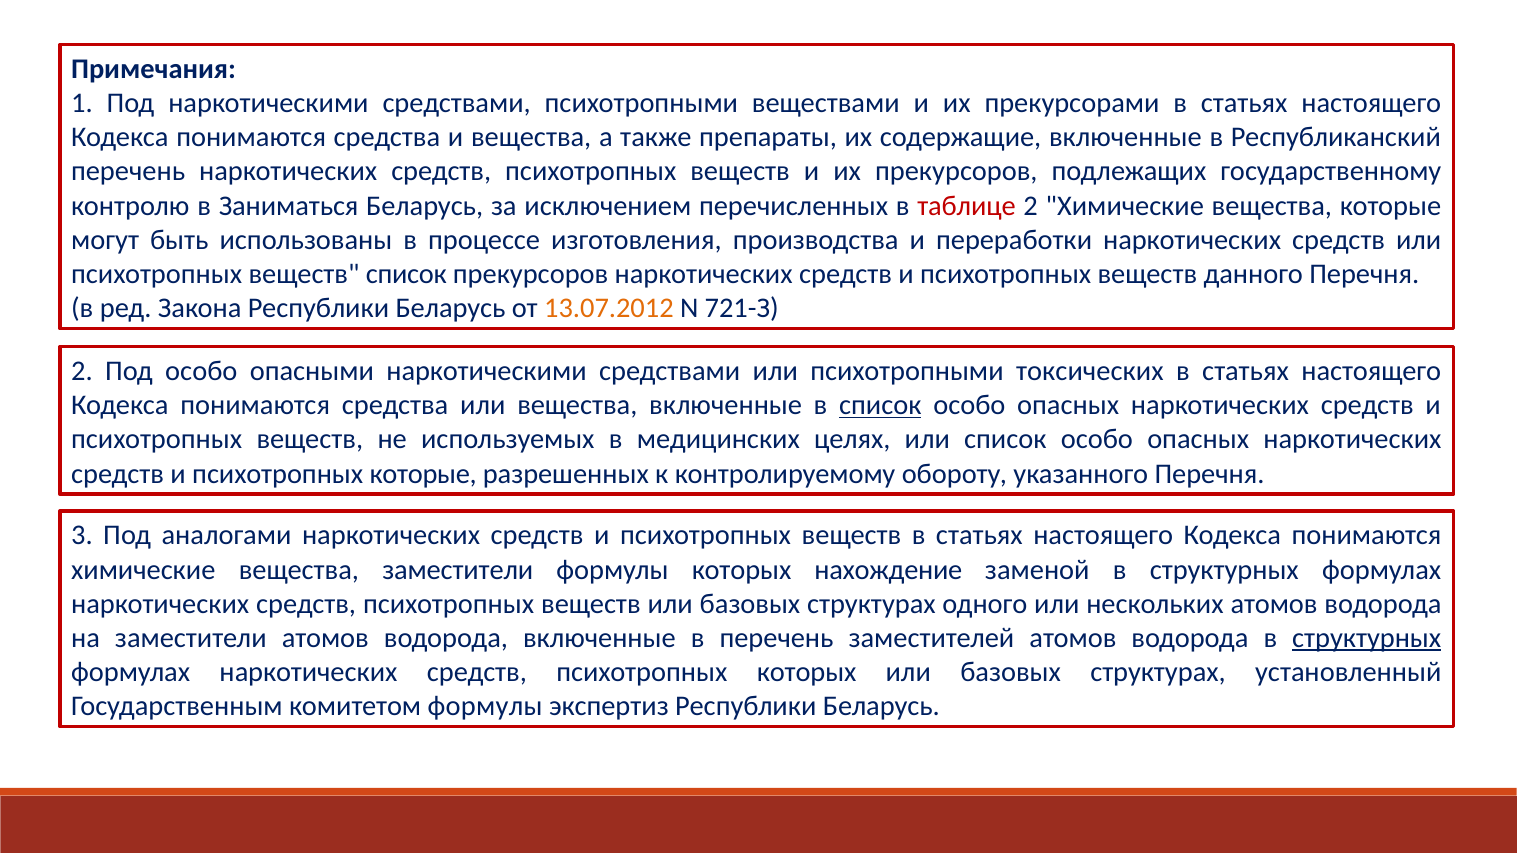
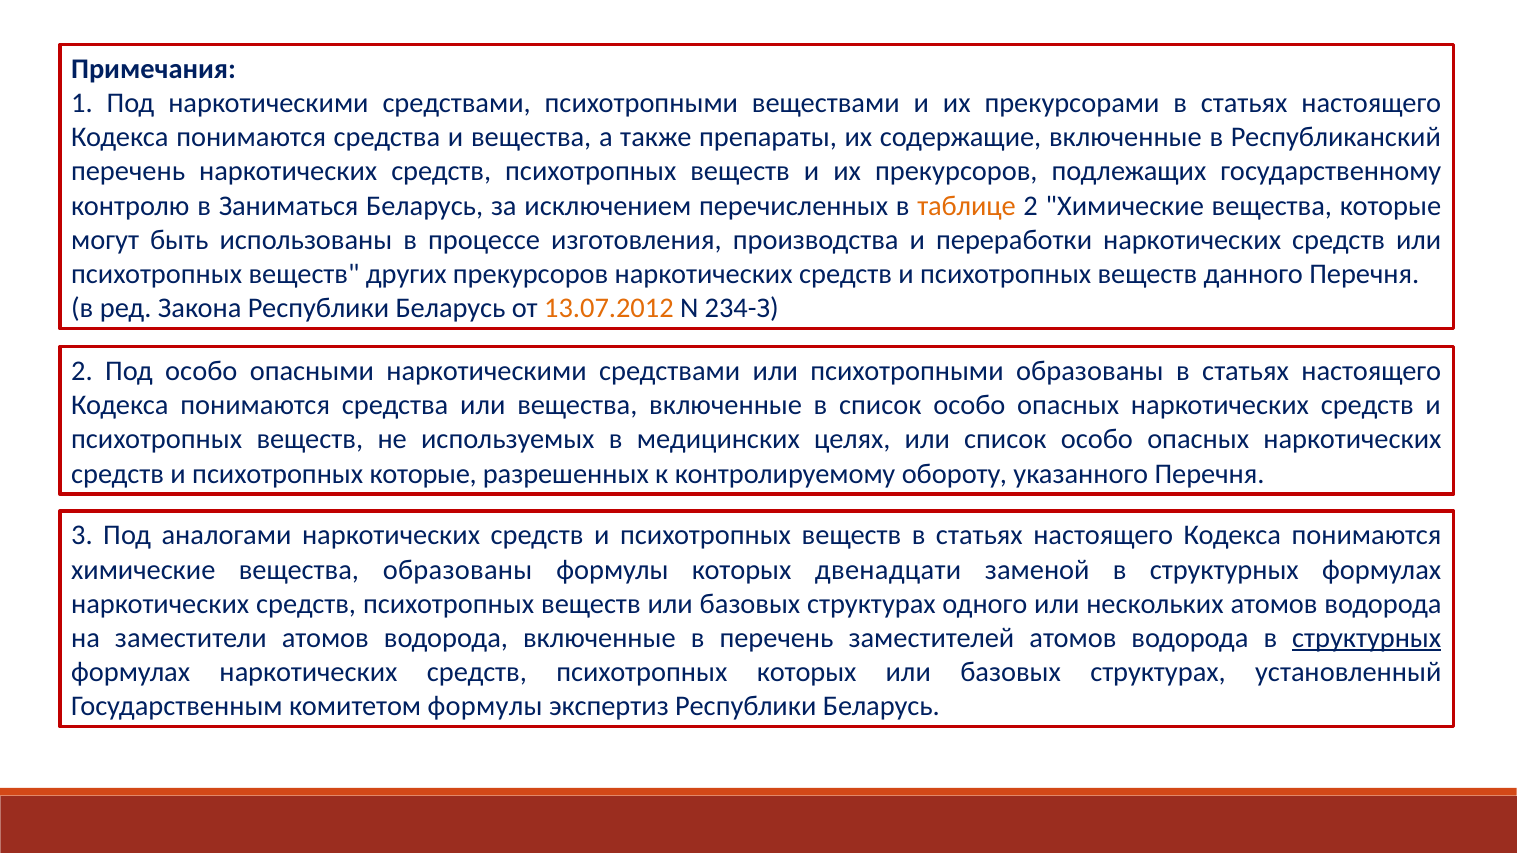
таблице colour: red -> orange (967, 206)
веществ список: список -> других (406, 274)
721-З: 721-З -> 234-З (742, 308)
психотропными токсических: токсических -> образованы (1090, 371)
список underline: present -> none (880, 406)
вещества заместители: заместители -> образованы (458, 570)
нахождение: нахождение -> двенадцати (888, 570)
